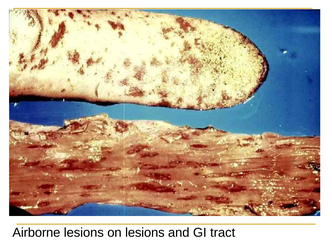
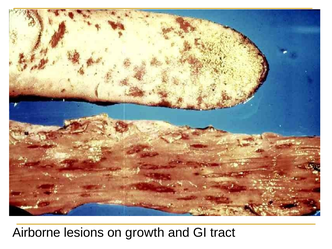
on lesions: lesions -> growth (145, 233)
